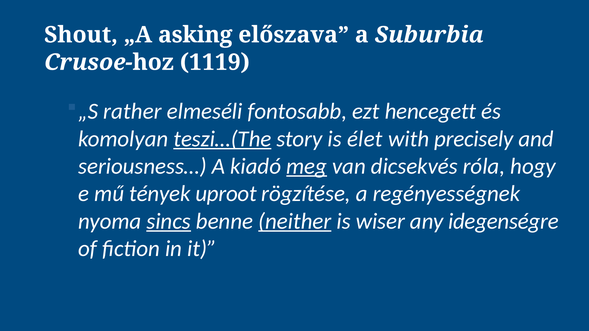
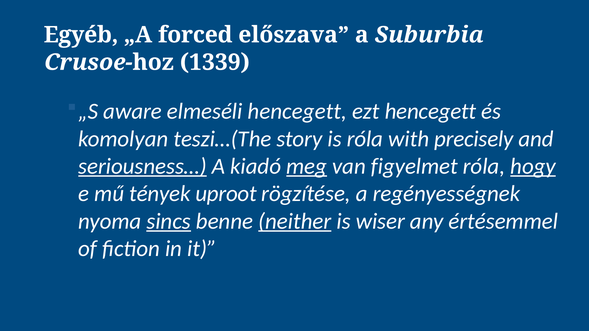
Shout: Shout -> Egyéb (81, 35)
asking: asking -> forced (195, 35)
1119: 1119 -> 1339 (215, 62)
rather: rather -> aware (133, 111)
elmeséli fontosabb: fontosabb -> hencegett (297, 111)
teszi…(The underline: present -> none (222, 139)
is élet: élet -> róla (365, 139)
seriousness… underline: none -> present (142, 166)
dicsekvés: dicsekvés -> figyelmet (414, 166)
hogy underline: none -> present (533, 166)
idegenségre: idegenségre -> értésemmel (503, 221)
